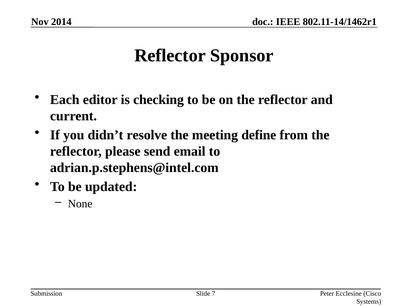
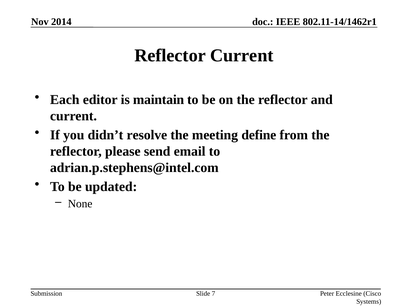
Reflector Sponsor: Sponsor -> Current (242, 56)
checking: checking -> maintain (159, 100)
